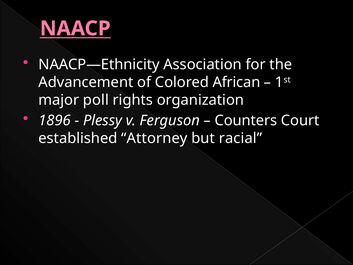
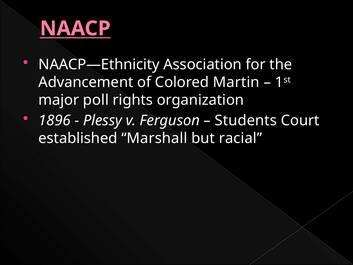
African: African -> Martin (236, 82)
Counters: Counters -> Students (246, 120)
Attorney: Attorney -> Marshall (154, 138)
